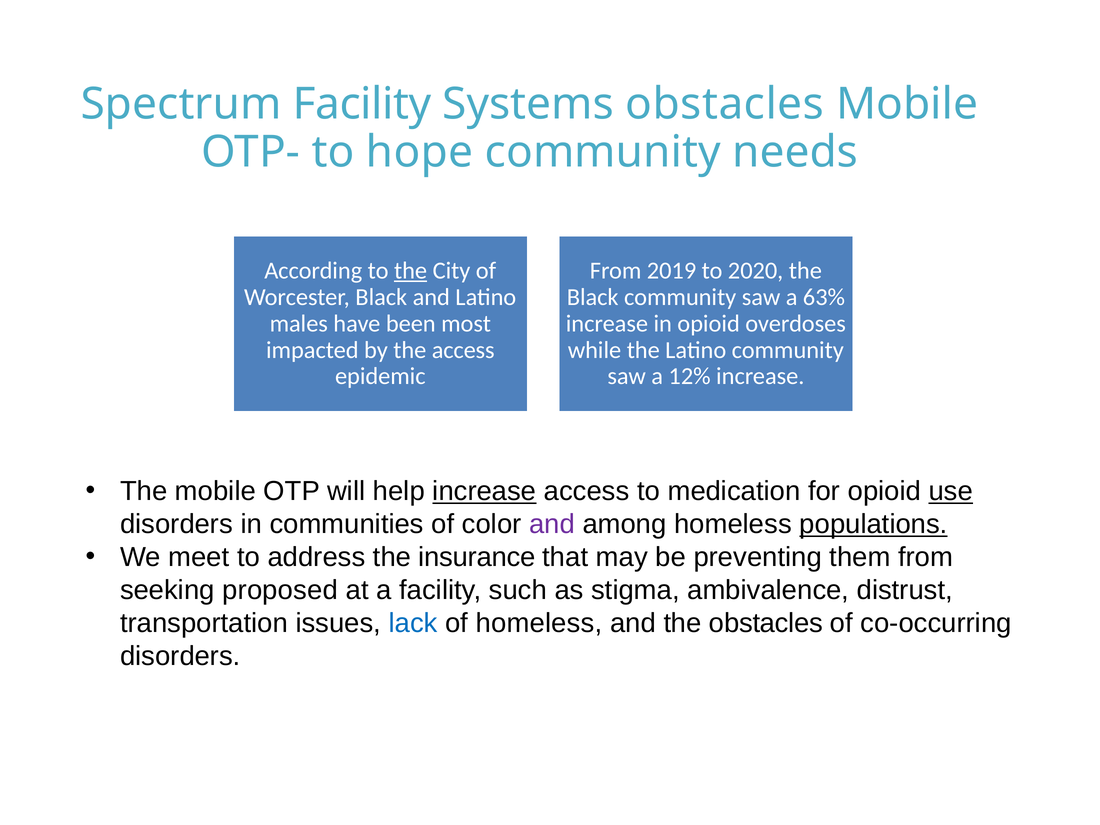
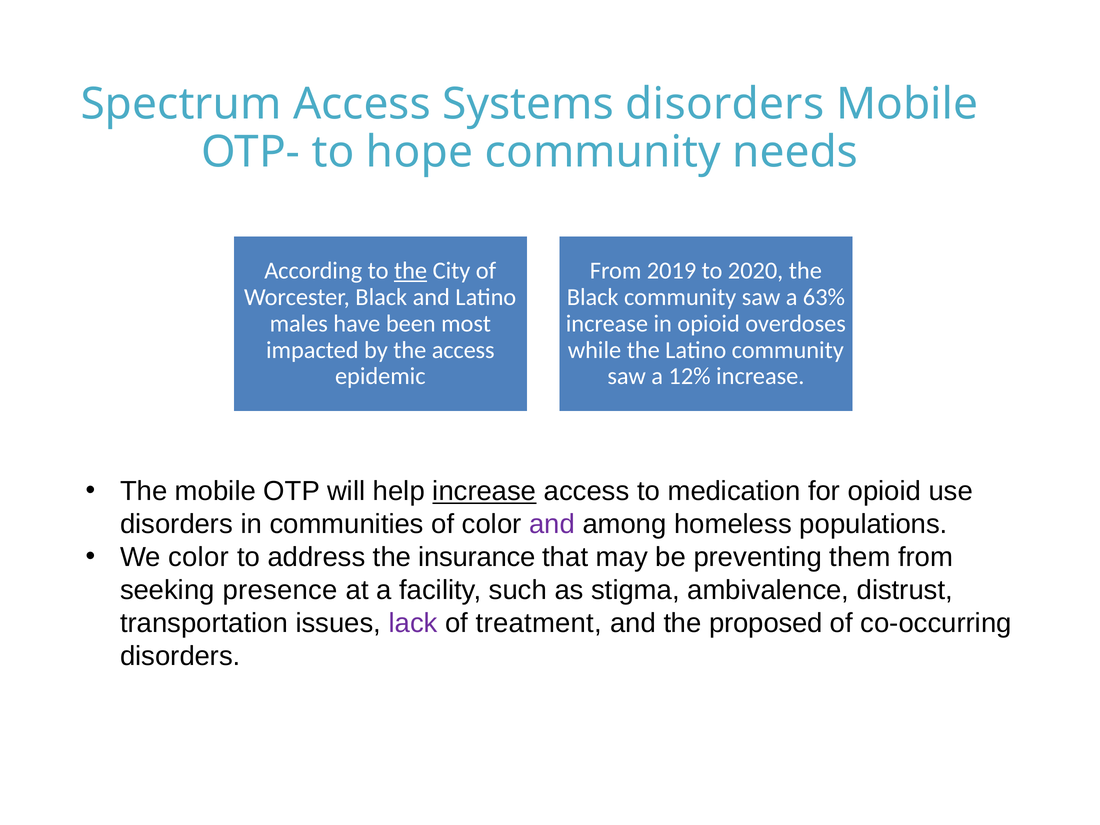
Spectrum Facility: Facility -> Access (362, 104)
Systems obstacles: obstacles -> disorders (725, 104)
use underline: present -> none (951, 491)
populations underline: present -> none (874, 524)
We meet: meet -> color (199, 557)
proposed: proposed -> presence (280, 590)
lack colour: blue -> purple (413, 623)
of homeless: homeless -> treatment (539, 623)
the obstacles: obstacles -> proposed (766, 623)
